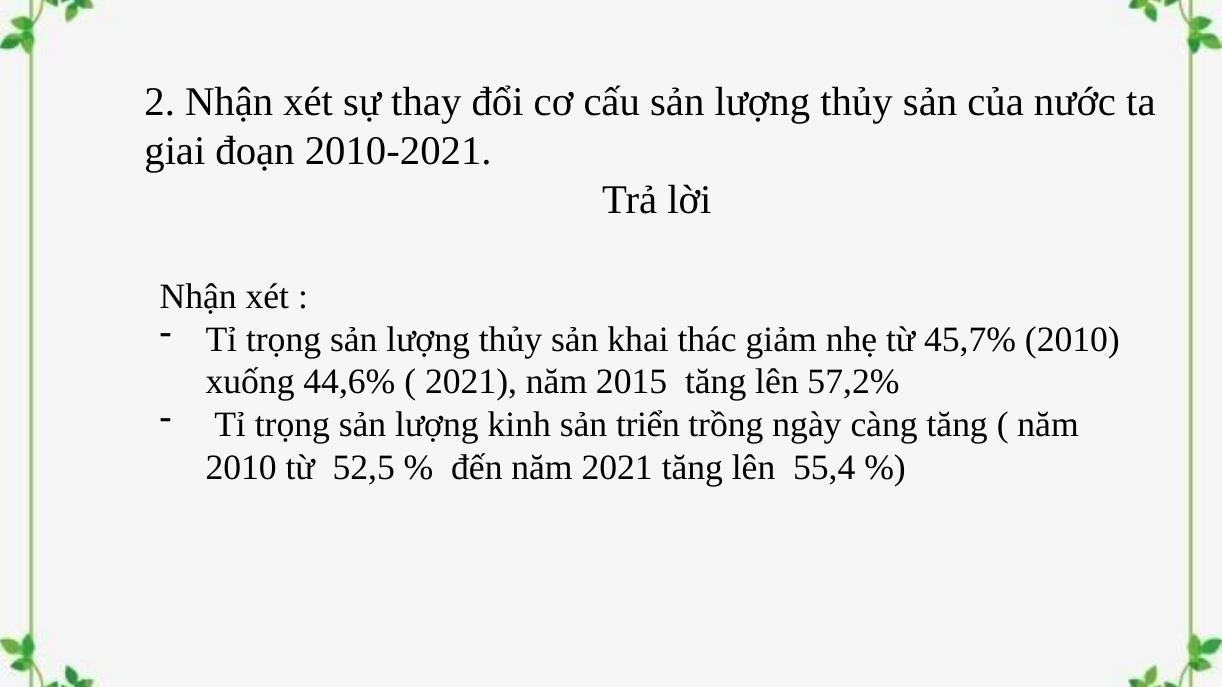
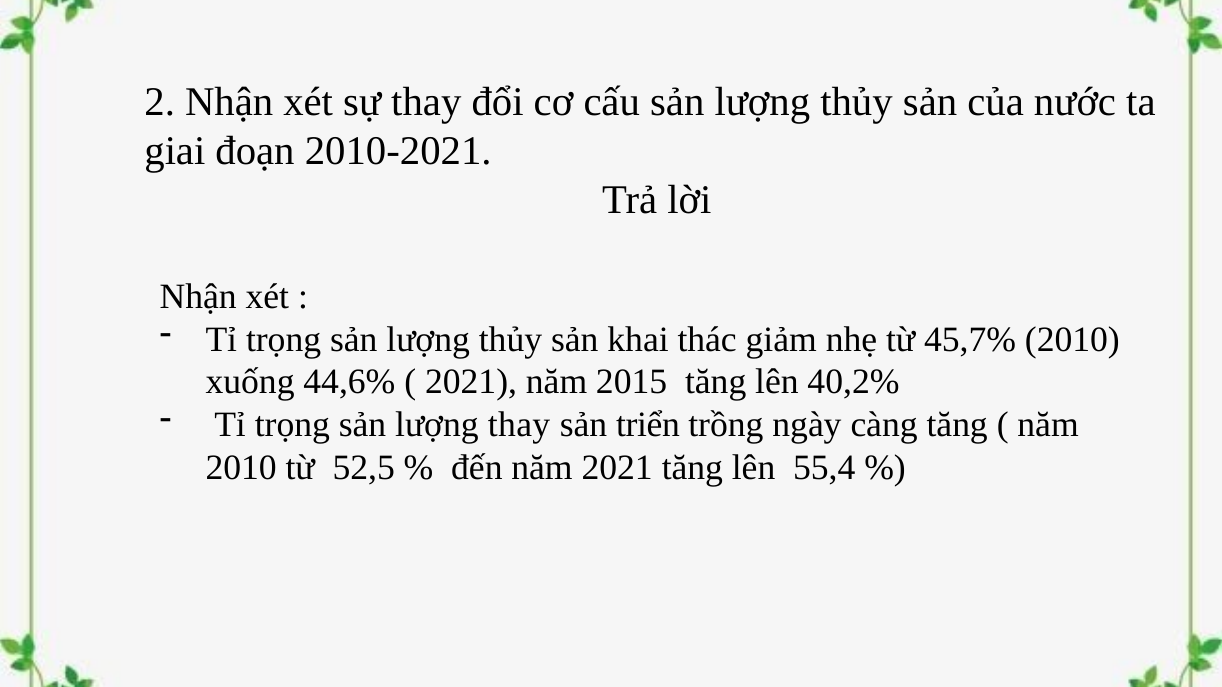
57,2%: 57,2% -> 40,2% (854, 382)
lượng kinh: kinh -> thay (519, 425)
